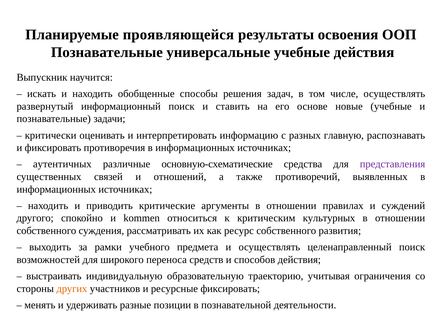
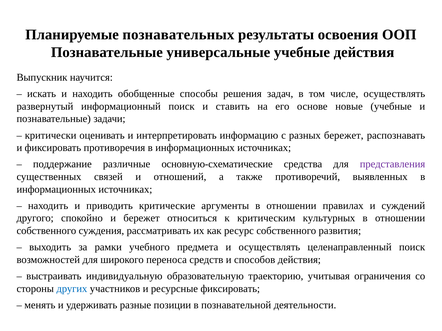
проявляющейся: проявляющейся -> познавательных (178, 35)
разных главную: главную -> бережет (344, 135)
аутентичных: аутентичных -> поддержание (62, 164)
и kommen: kommen -> бережет (142, 219)
других colour: orange -> blue (72, 289)
